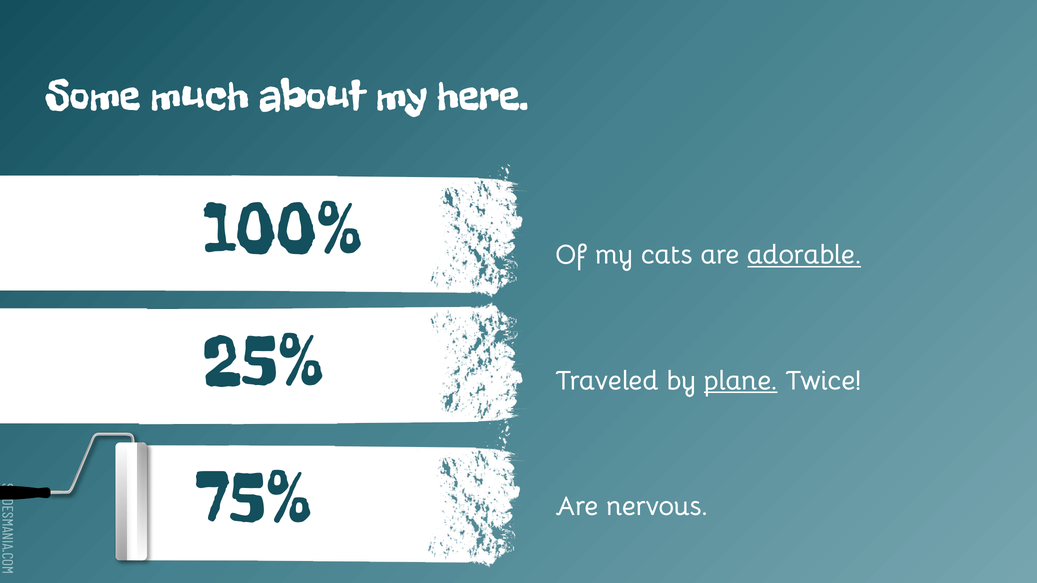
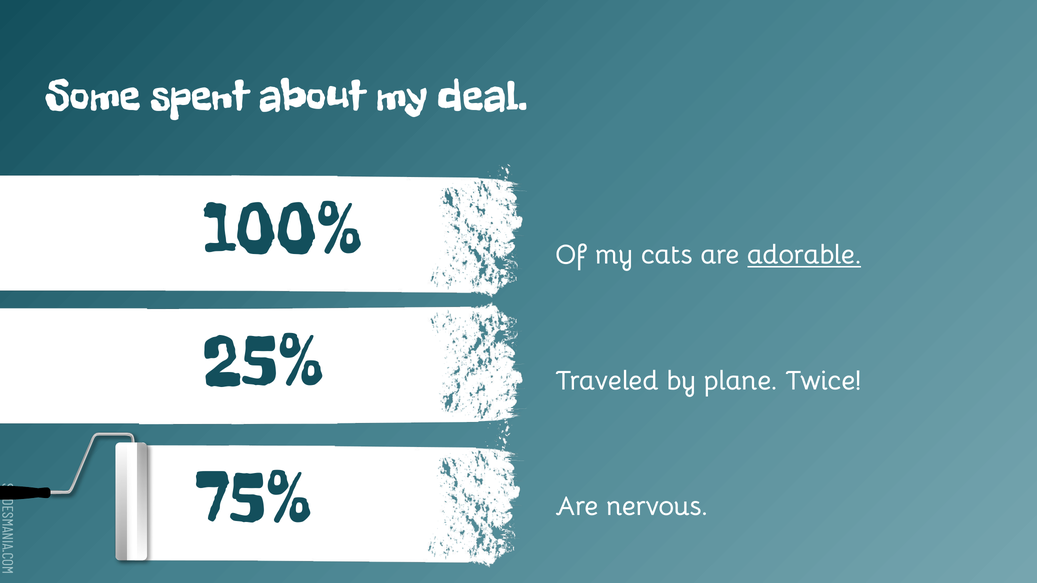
much: much -> spent (200, 96)
here: here -> deal (483, 96)
plane underline: present -> none (741, 381)
